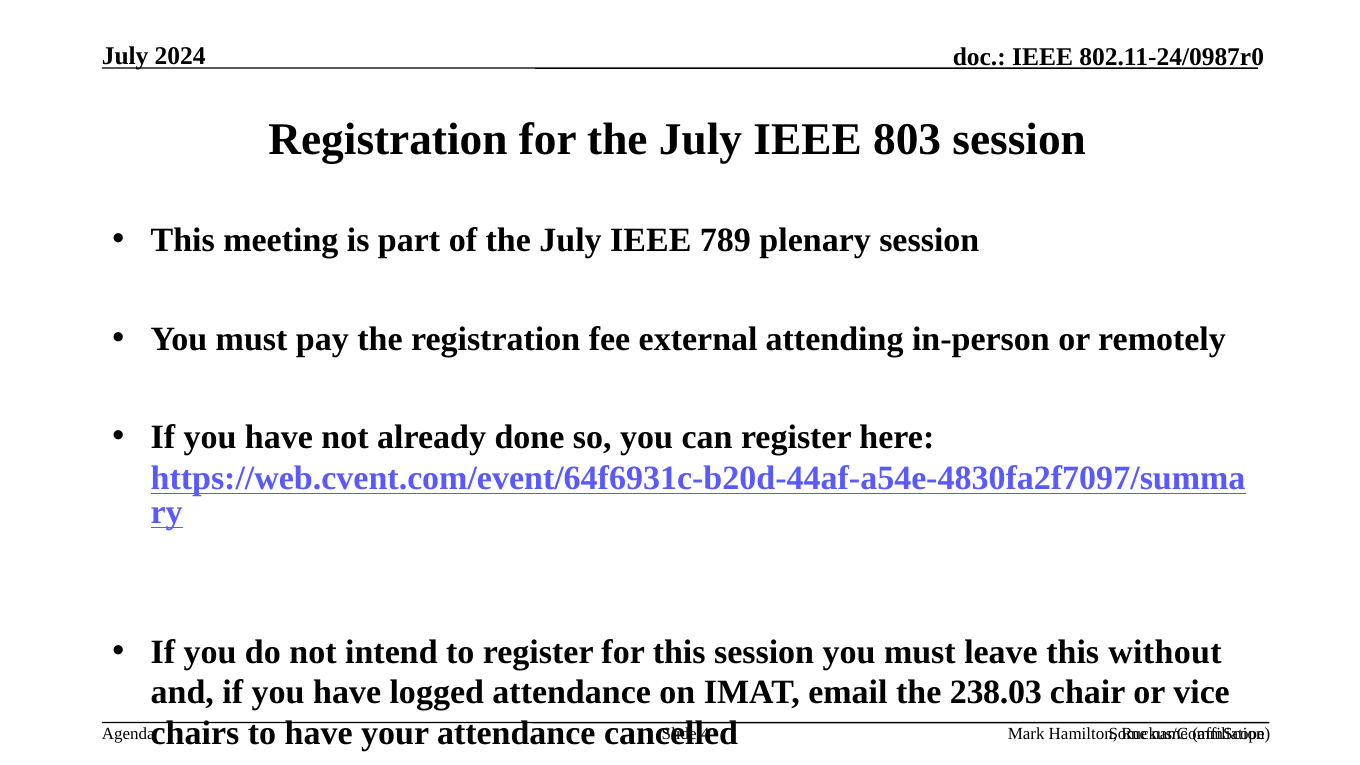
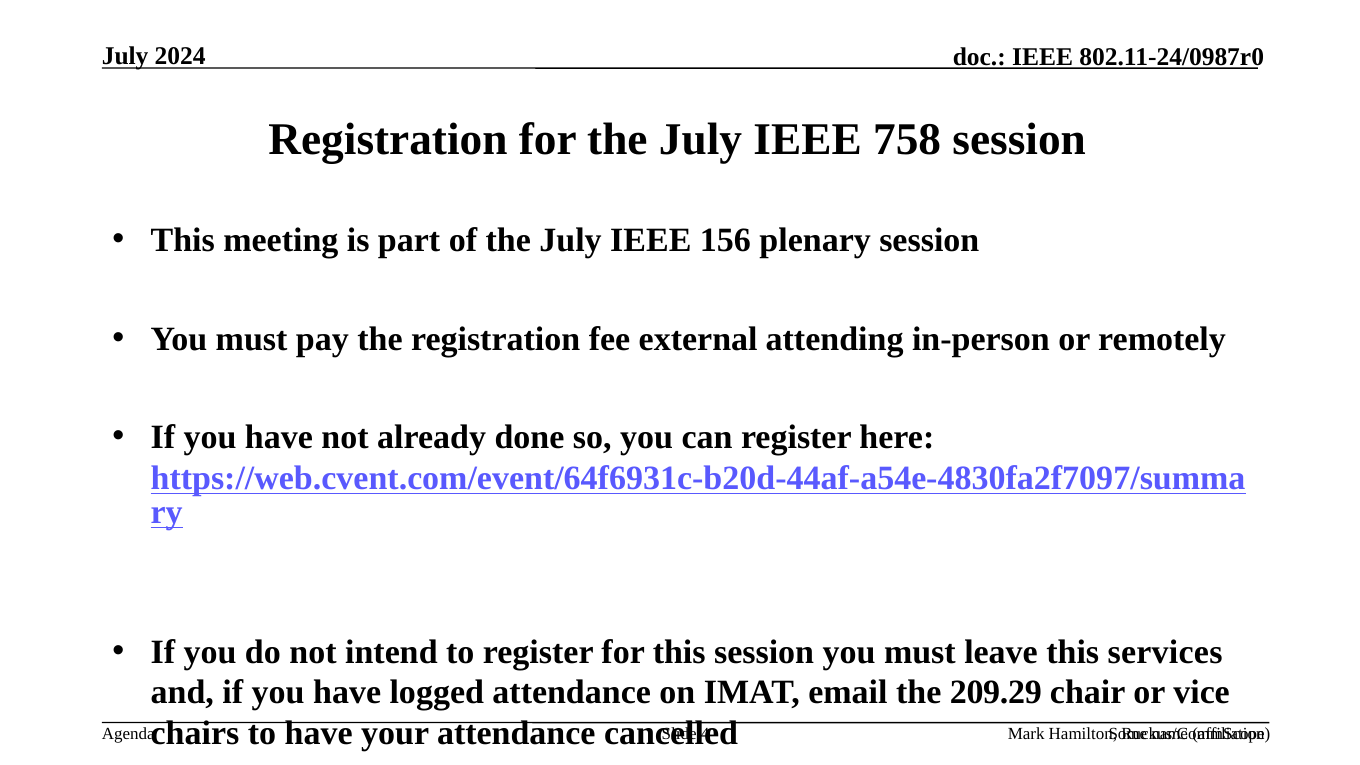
803: 803 -> 758 (907, 139)
789: 789 -> 156 (725, 240)
without: without -> services (1165, 652)
238.03: 238.03 -> 209.29 (996, 693)
